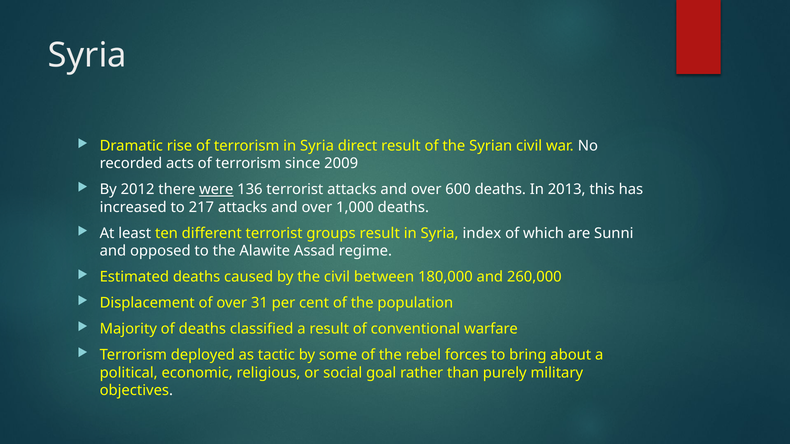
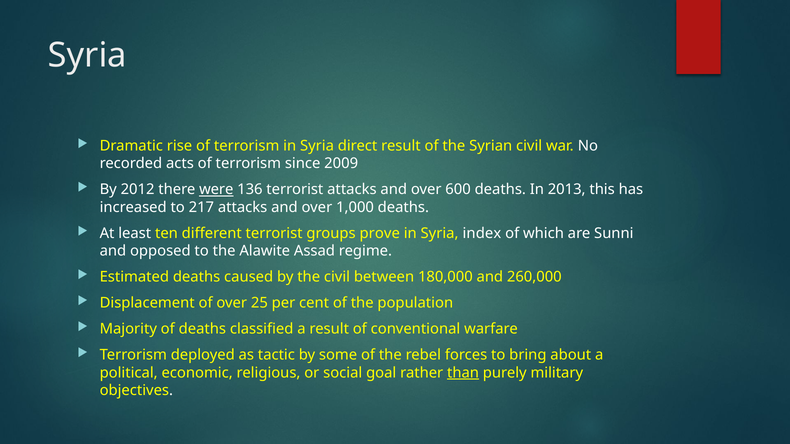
groups result: result -> prove (380, 233)
31: 31 -> 25 (259, 303)
than underline: none -> present (463, 373)
